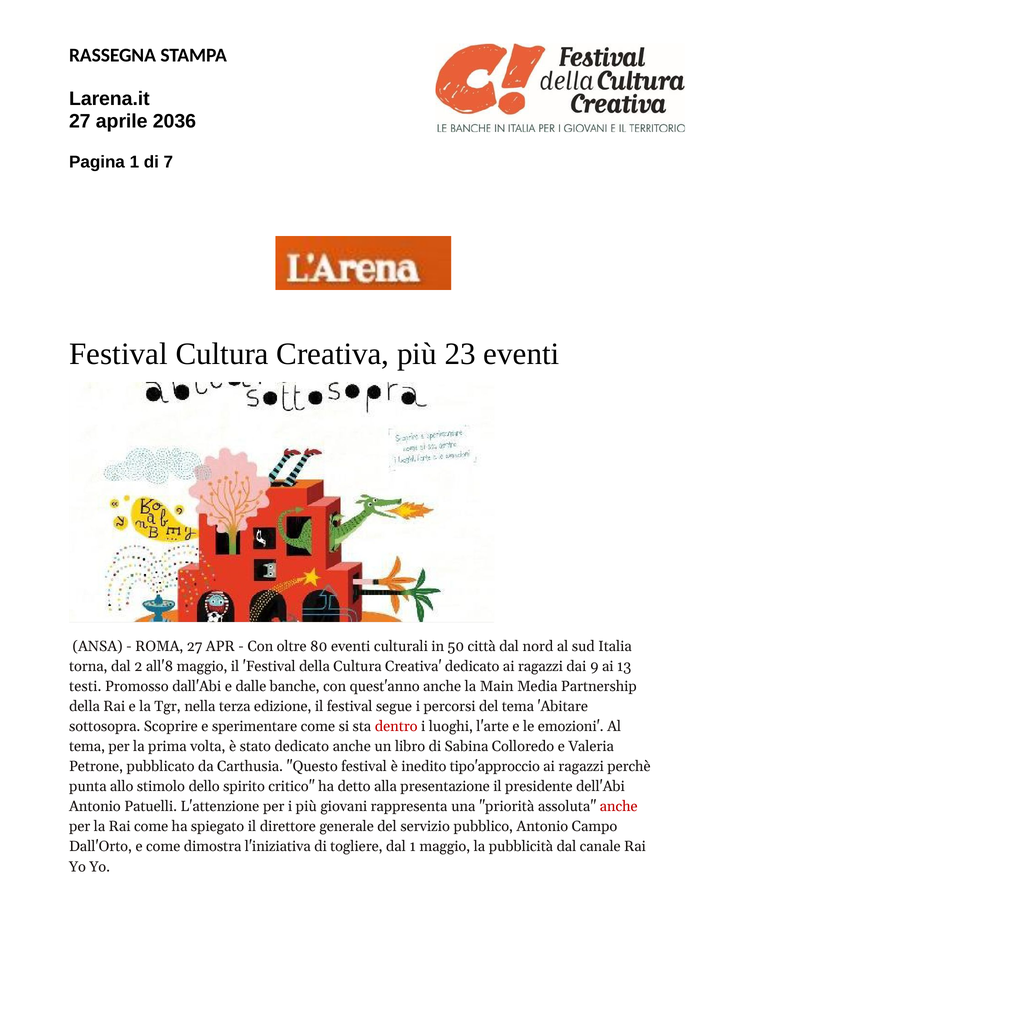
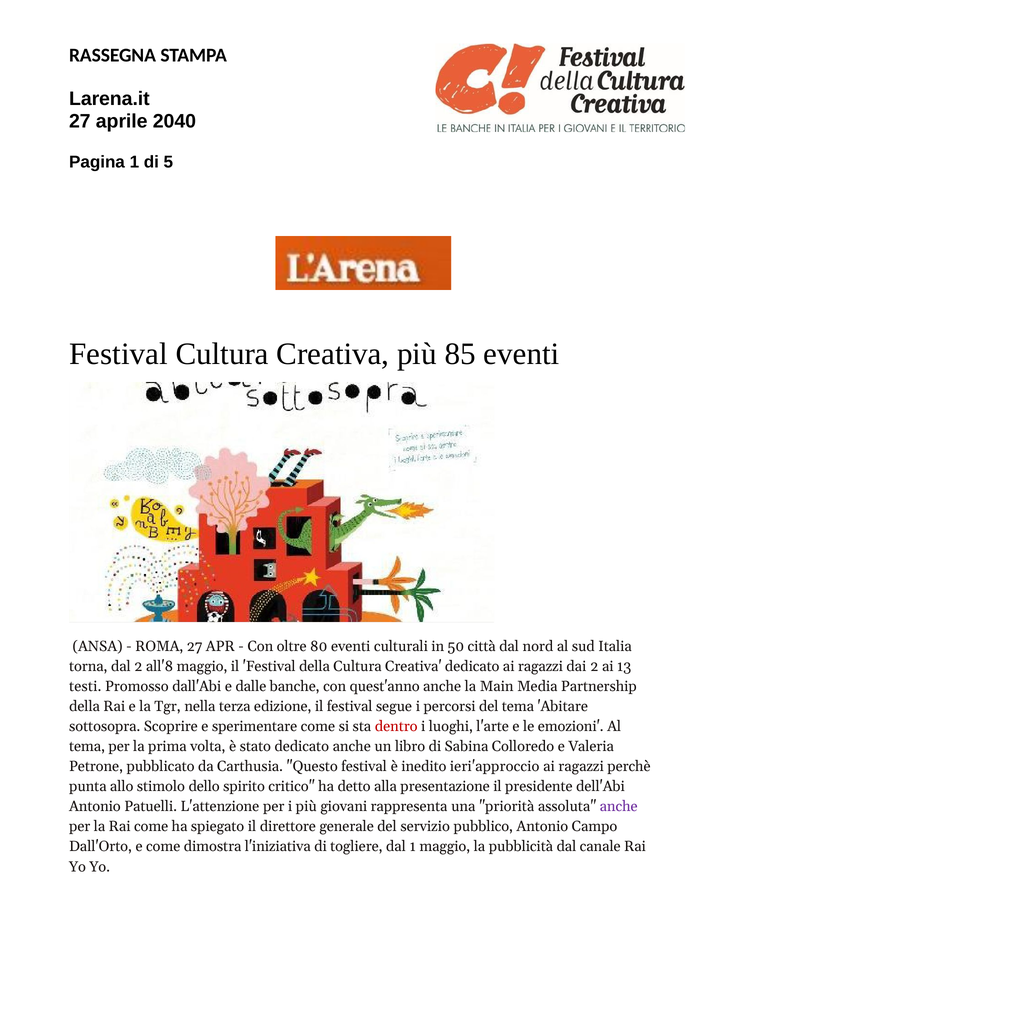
2036: 2036 -> 2040 (174, 122)
7: 7 -> 5 (168, 162)
23: 23 -> 85 (460, 354)
dai 9: 9 -> 2 (594, 666)
tipo'approccio: tipo'approccio -> ieri'approccio (495, 767)
anche colour: red -> purple (619, 807)
